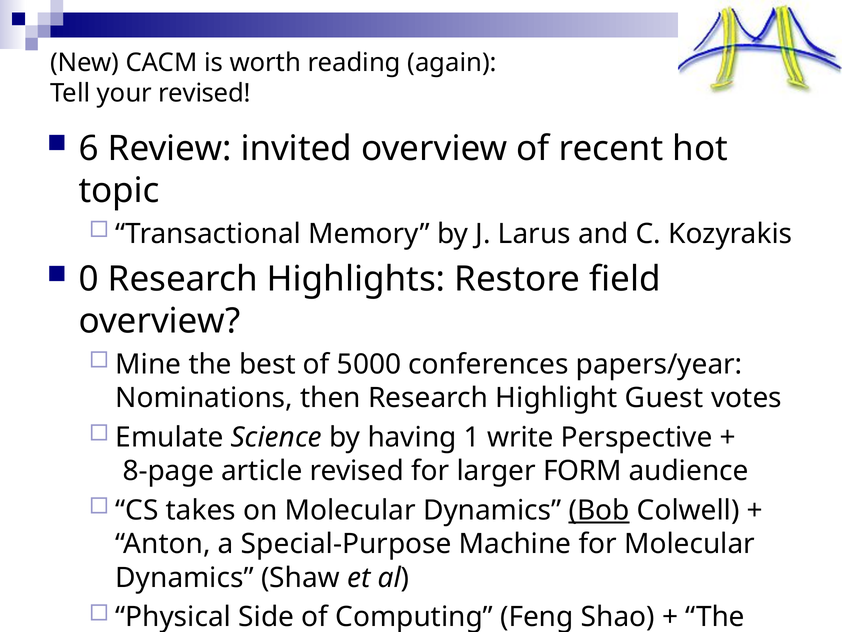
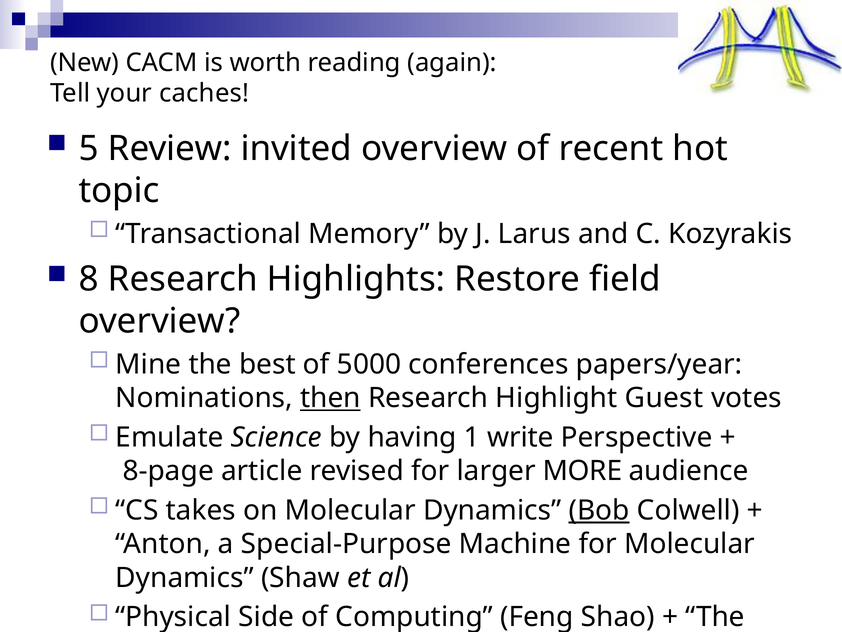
your revised: revised -> caches (204, 93)
6: 6 -> 5 (89, 148)
0: 0 -> 8 (89, 279)
then underline: none -> present (330, 398)
FORM: FORM -> MORE (582, 471)
